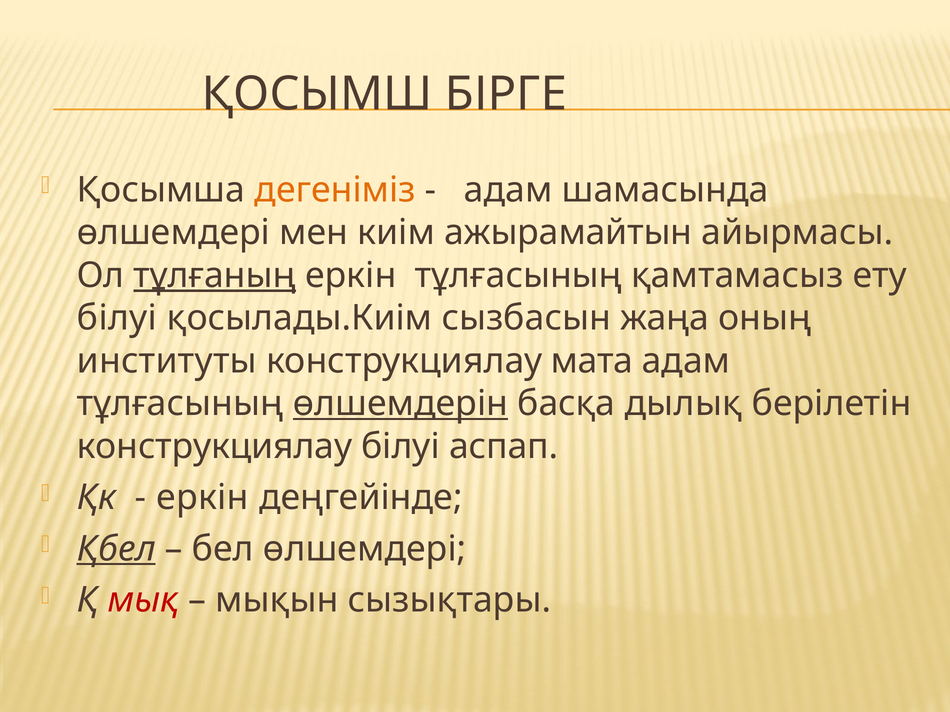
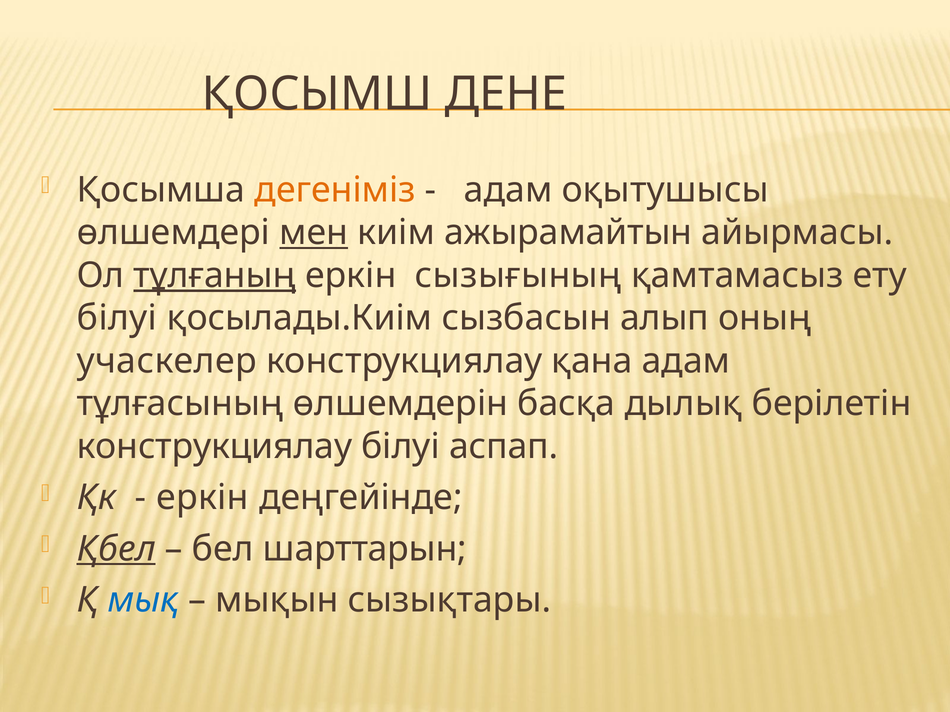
БІРГЕ: БІРГЕ -> ДЕНЕ (506, 94)
шамасында: шамасында -> оқытушысы (665, 190)
мен underline: none -> present (314, 233)
еркін тұлғасының: тұлғасының -> сызығының (518, 276)
жаңа: жаңа -> алып (665, 318)
институты: институты -> учаскелер (167, 361)
мата: мата -> қана (592, 361)
өлшемдерін underline: present -> none (401, 404)
бел өлшемдері: өлшемдері -> шарттарын (365, 549)
мық colour: red -> blue (143, 600)
